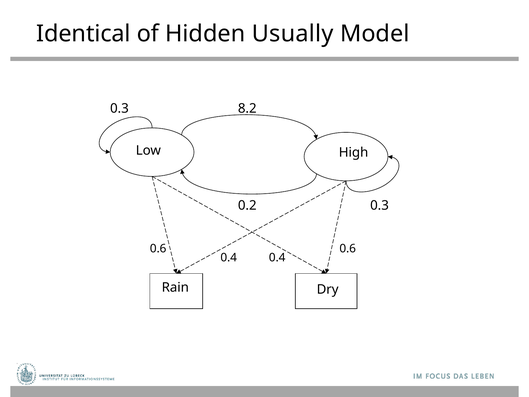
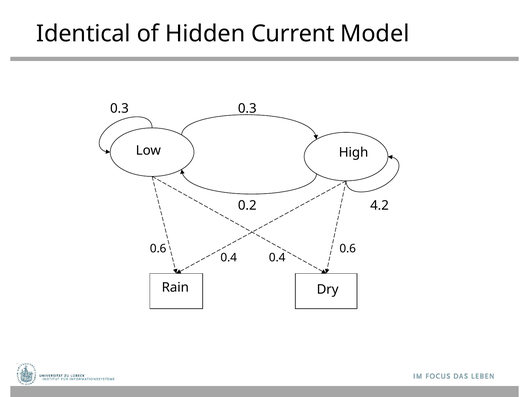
Usually: Usually -> Current (293, 34)
8.2: 8.2 -> 0.3 (247, 108)
0.2 0.3: 0.3 -> 4.2 (380, 205)
